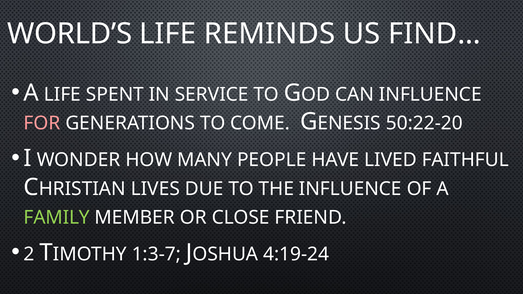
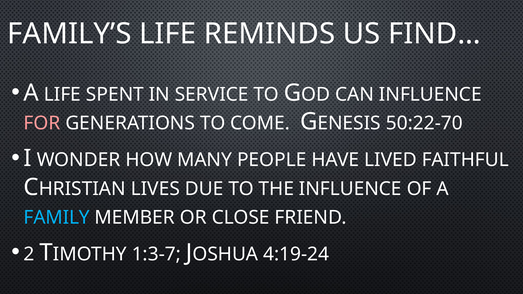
WORLD’S: WORLD’S -> FAMILY’S (69, 34)
50:22-20: 50:22-20 -> 50:22-70 (424, 123)
FAMILY colour: light green -> light blue (57, 218)
